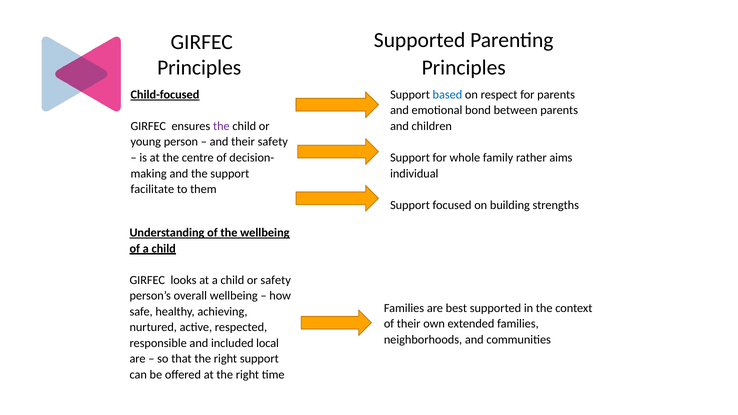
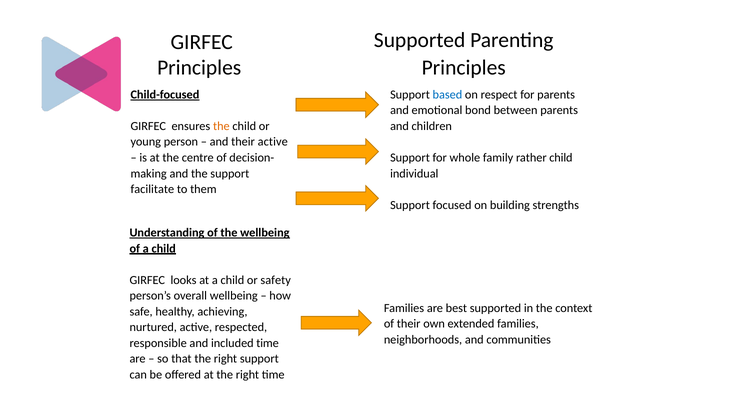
the colour: purple -> orange (221, 126)
their safety: safety -> active (273, 142)
rather aims: aims -> child (561, 158)
included local: local -> time (268, 343)
